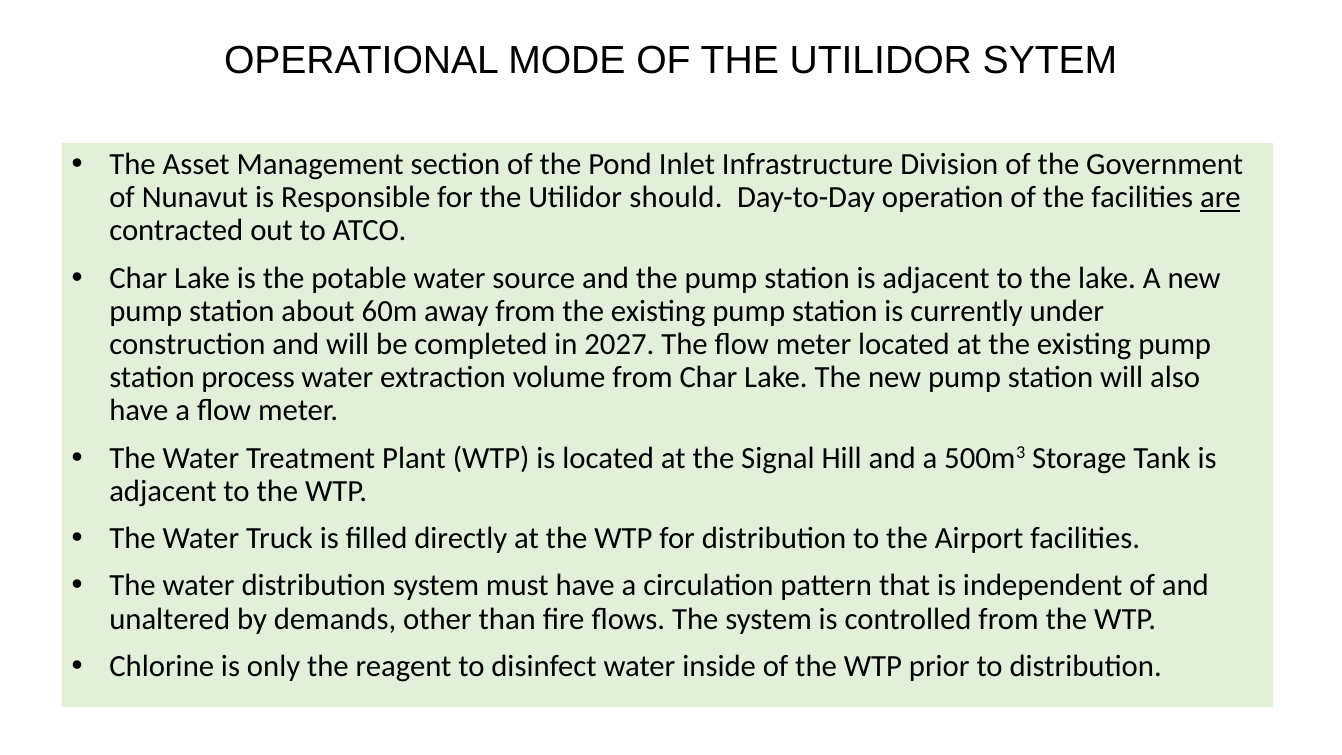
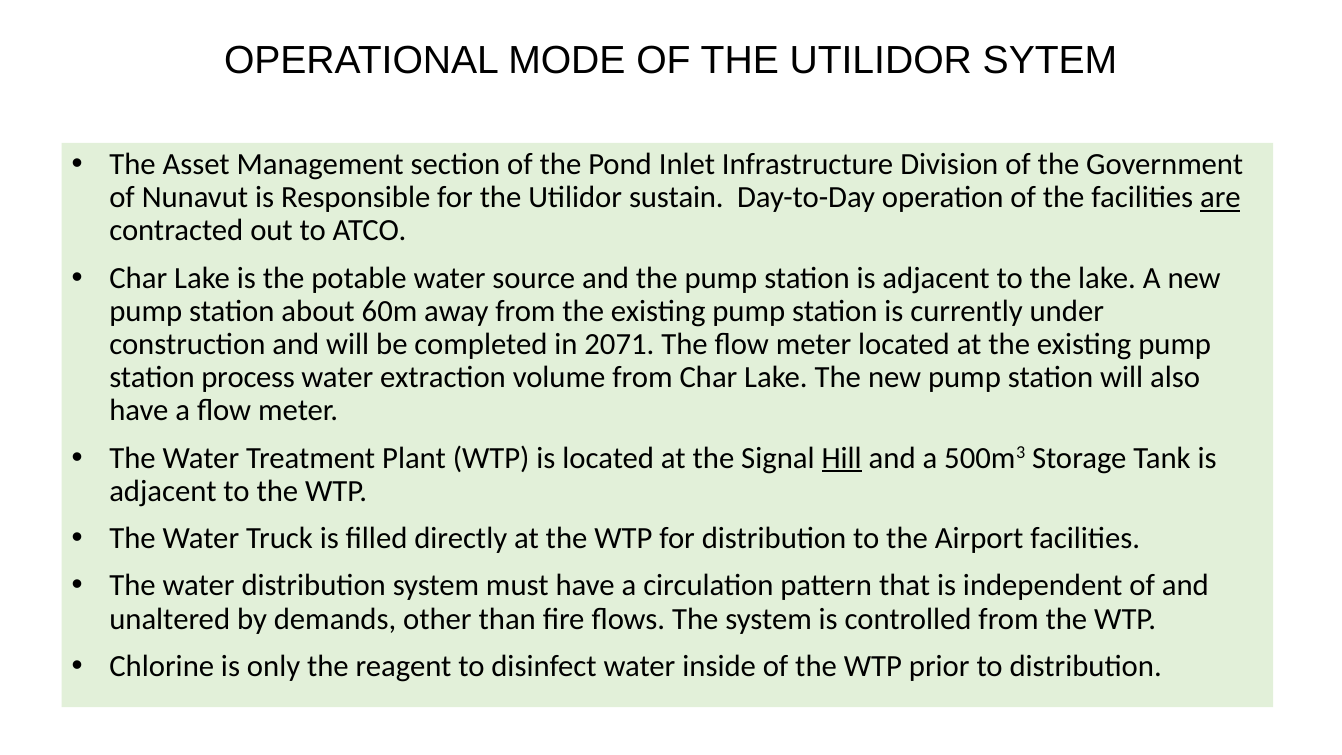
should: should -> sustain (676, 198)
2027: 2027 -> 2071 (619, 344)
Hill underline: none -> present (842, 458)
